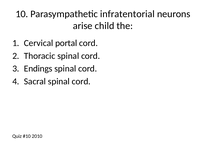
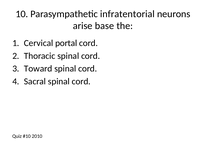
child: child -> base (105, 26)
Endings: Endings -> Toward (38, 69)
